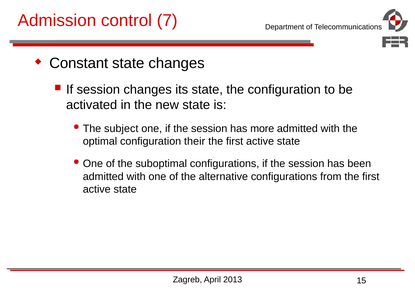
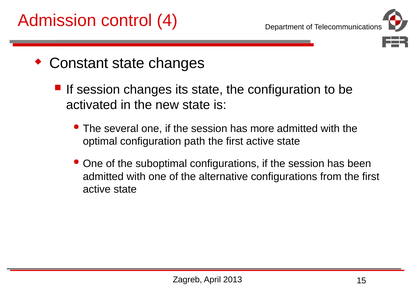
7: 7 -> 4 (167, 20)
subject: subject -> several (121, 128)
their: their -> path (195, 141)
